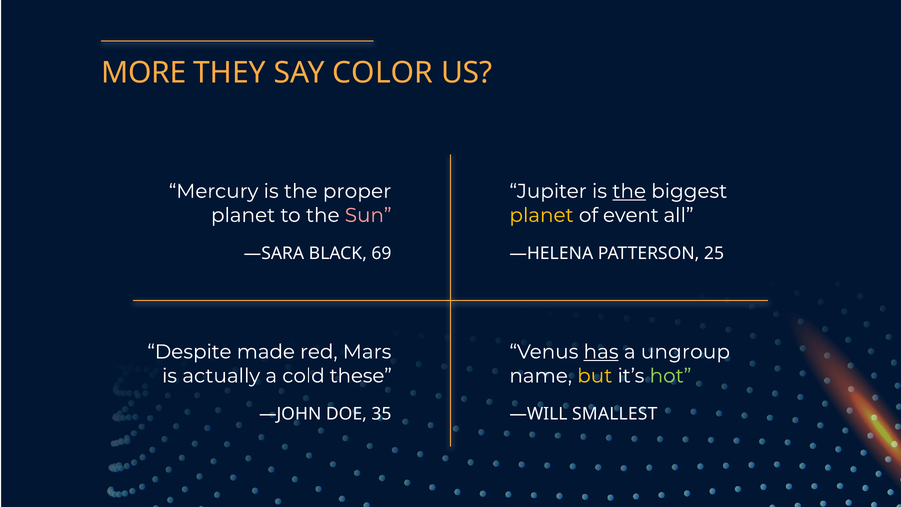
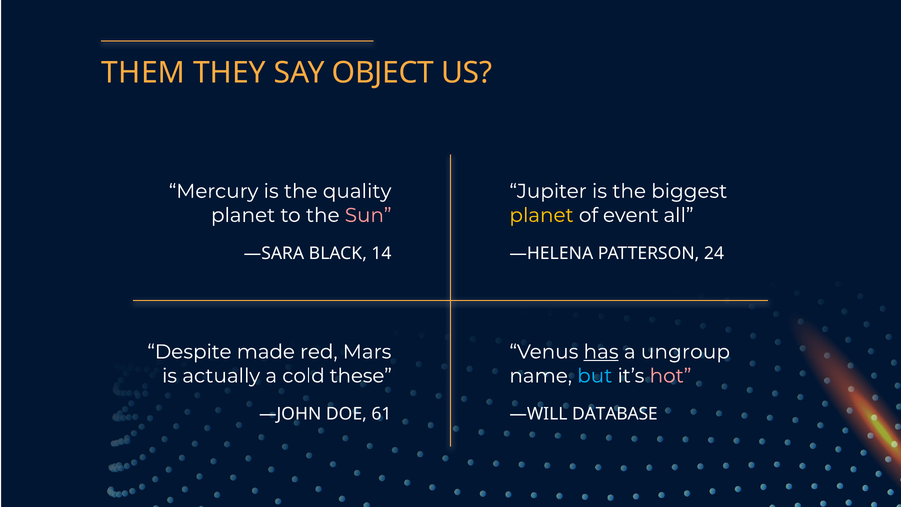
MORE: MORE -> THEM (143, 73)
COLOR: COLOR -> OBJECT (383, 73)
proper: proper -> quality (357, 191)
the underline: present -> none (629, 191)
69: 69 -> 14 (381, 253)
25: 25 -> 24 (714, 253)
but colour: yellow -> light blue (595, 376)
hot colour: light green -> pink (670, 376)
35: 35 -> 61 (381, 414)
SMALLEST: SMALLEST -> DATABASE (615, 414)
